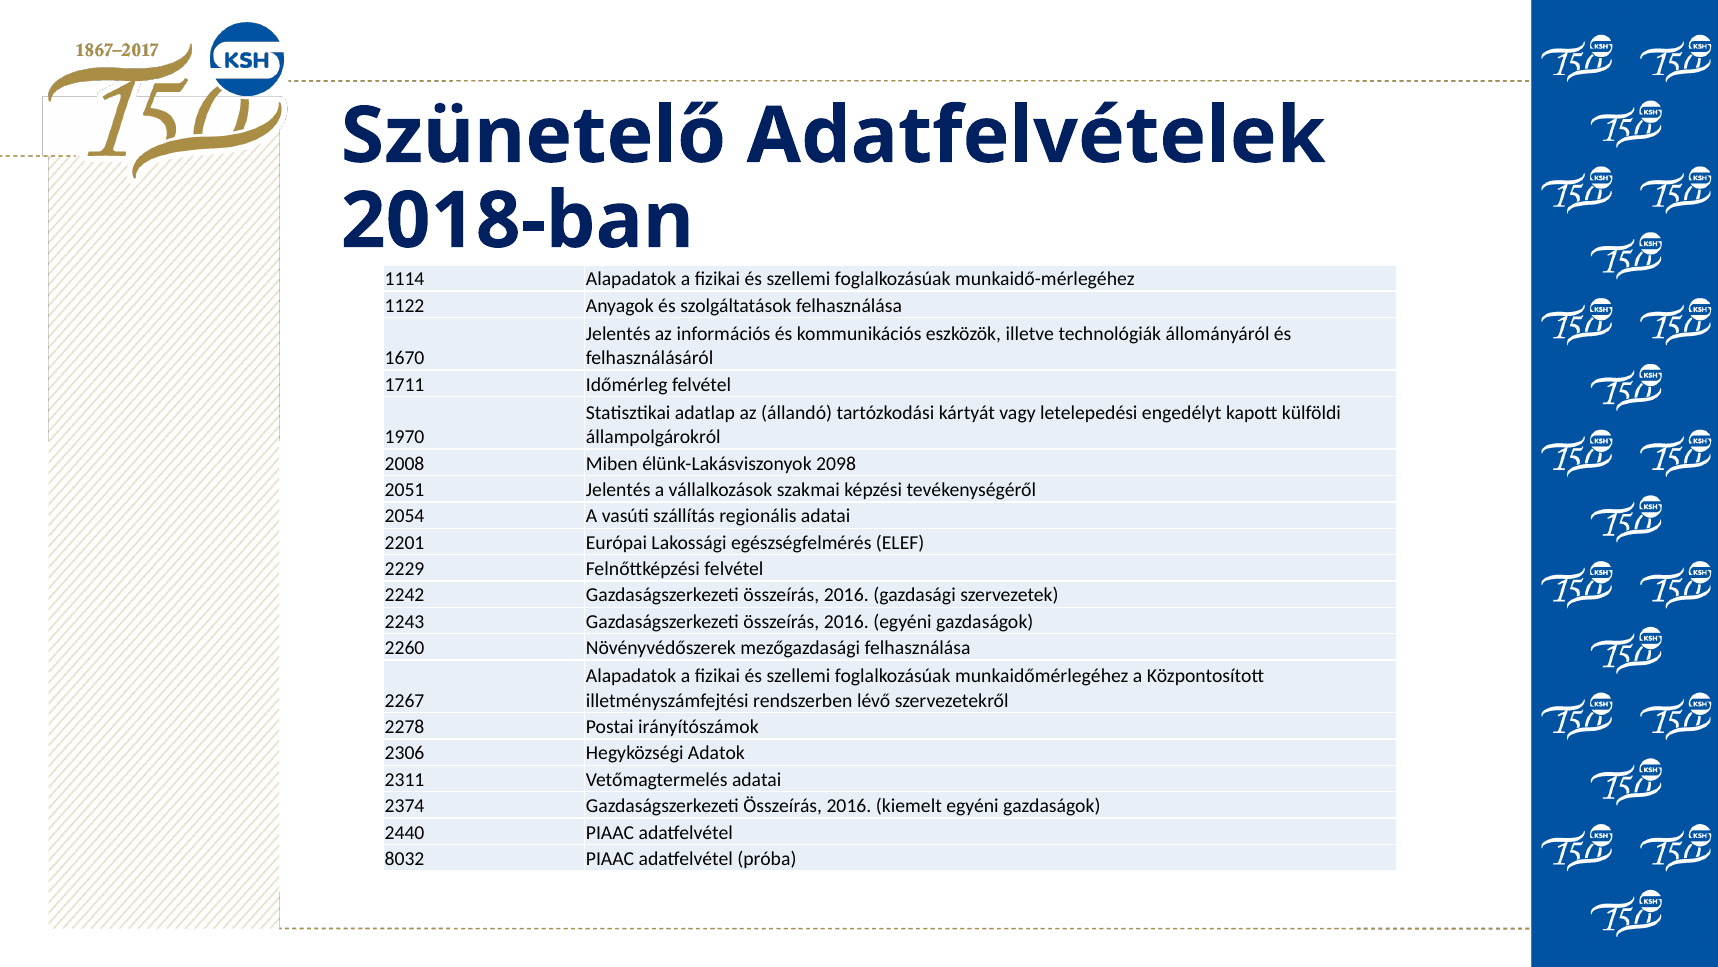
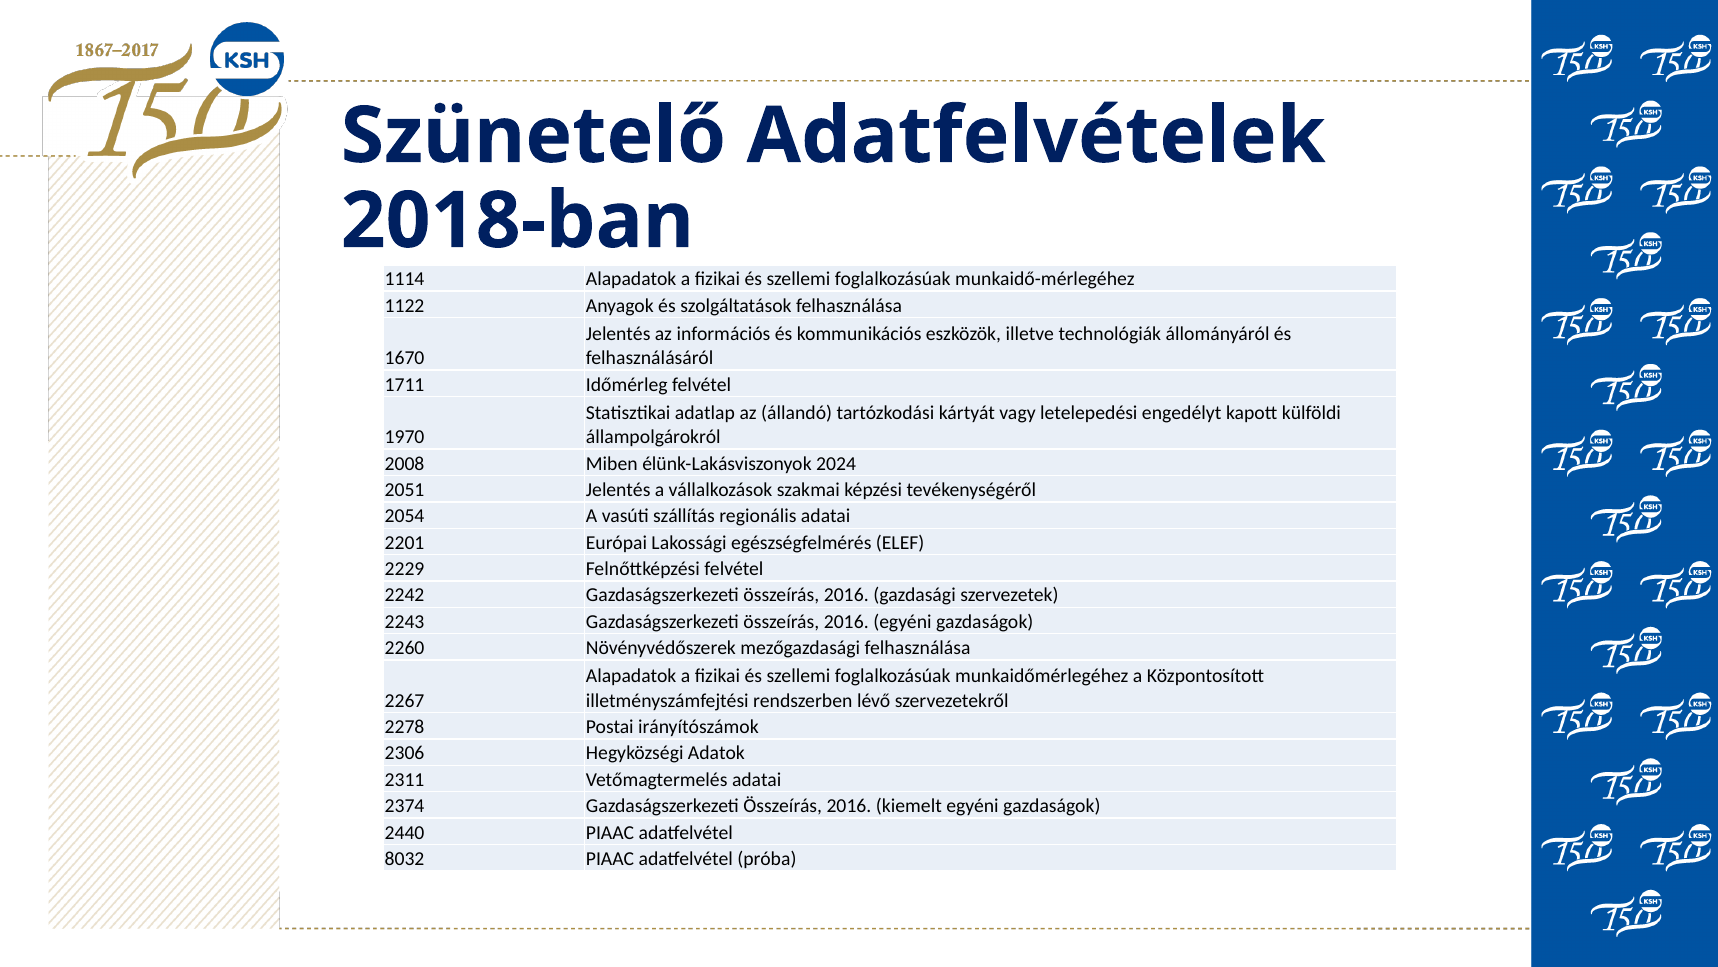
2098: 2098 -> 2024 (836, 463)
